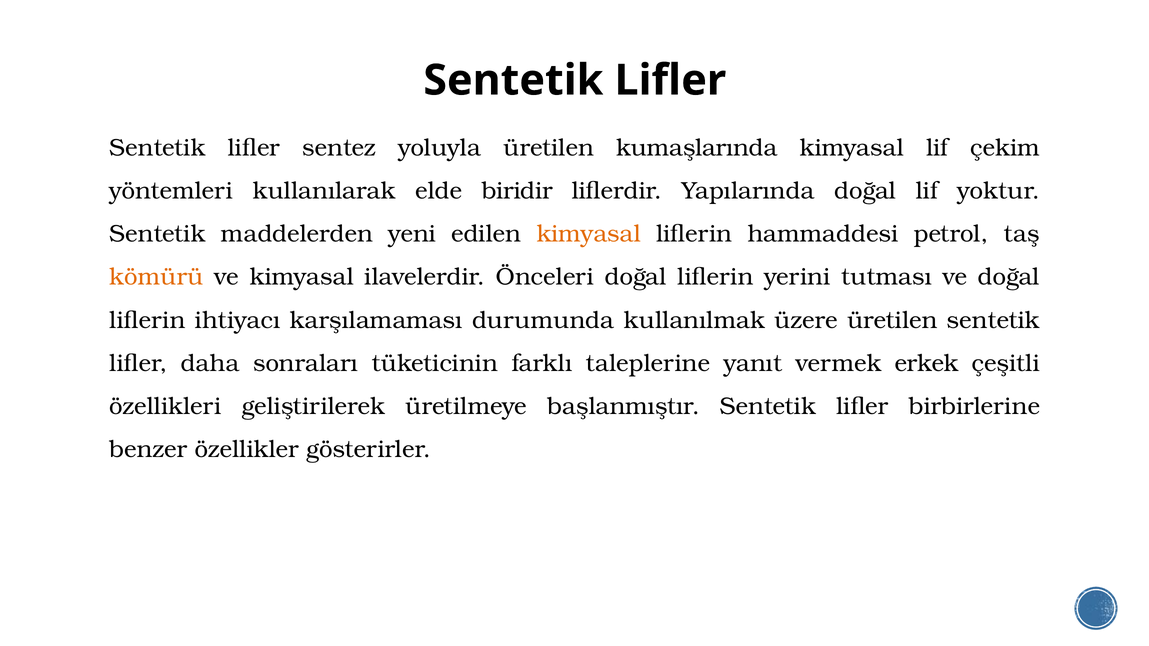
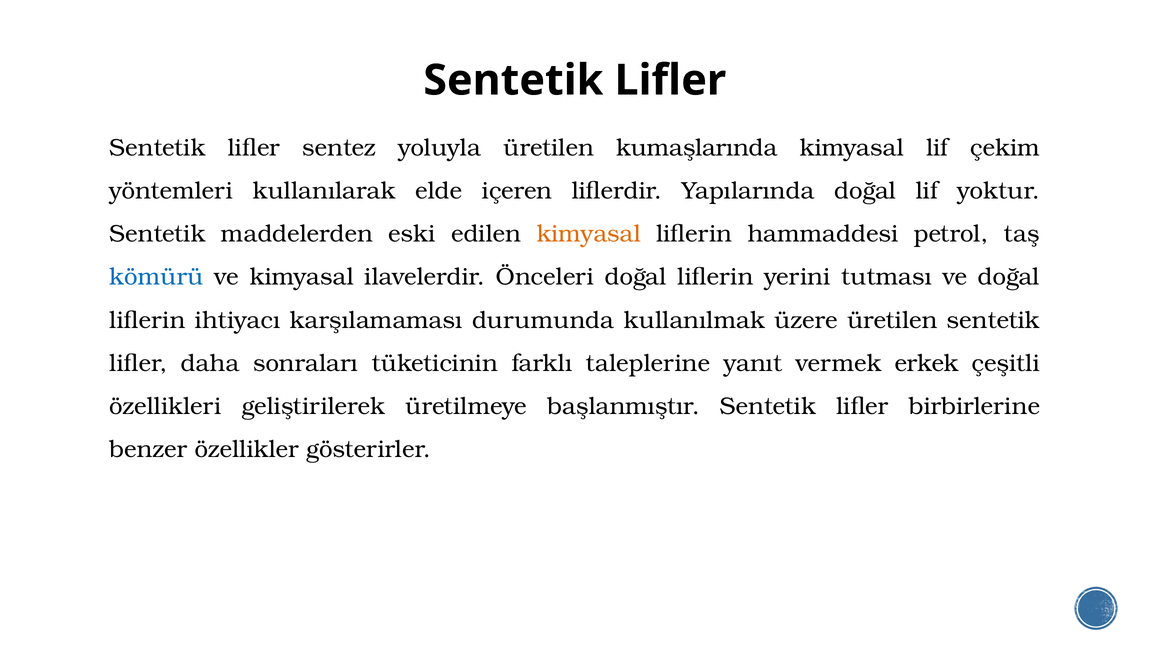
biridir: biridir -> içeren (517, 191)
yeni: yeni -> eski (412, 234)
kömürü colour: orange -> blue (156, 277)
